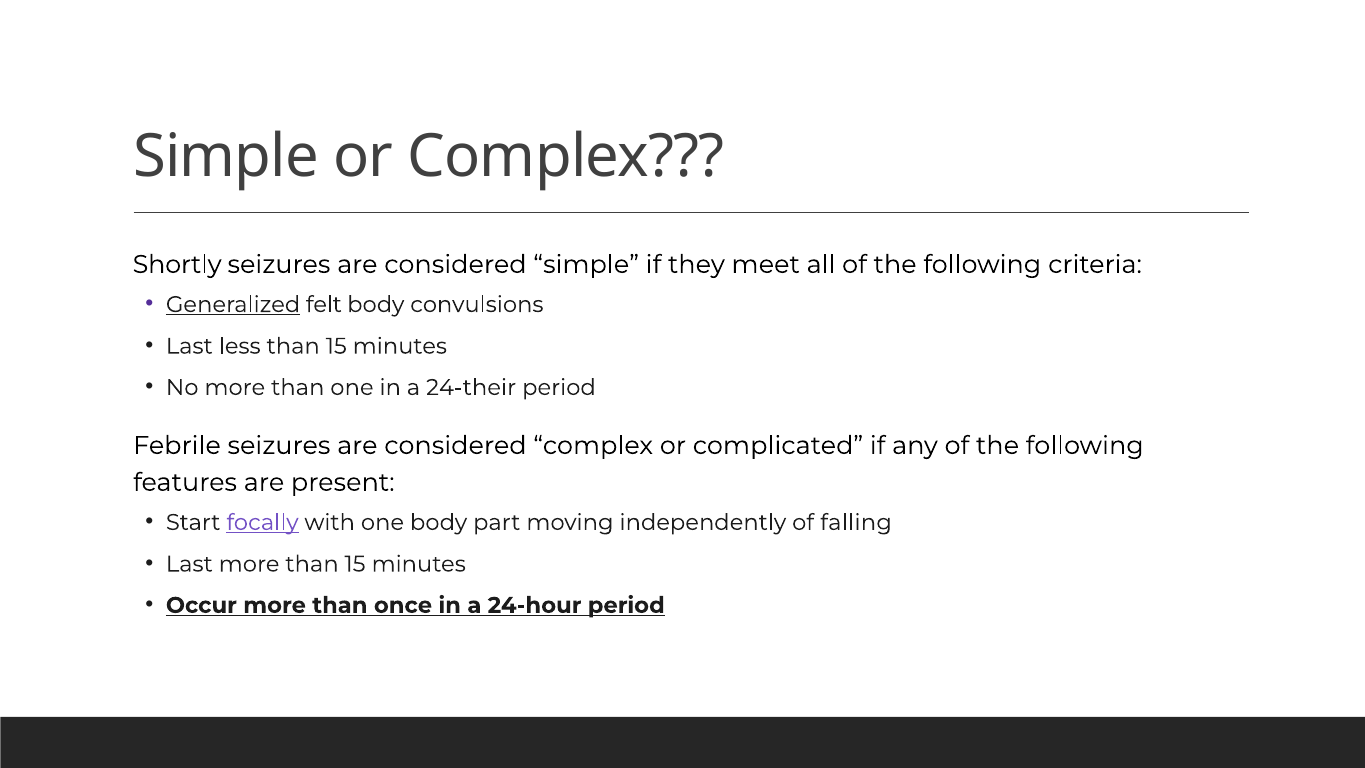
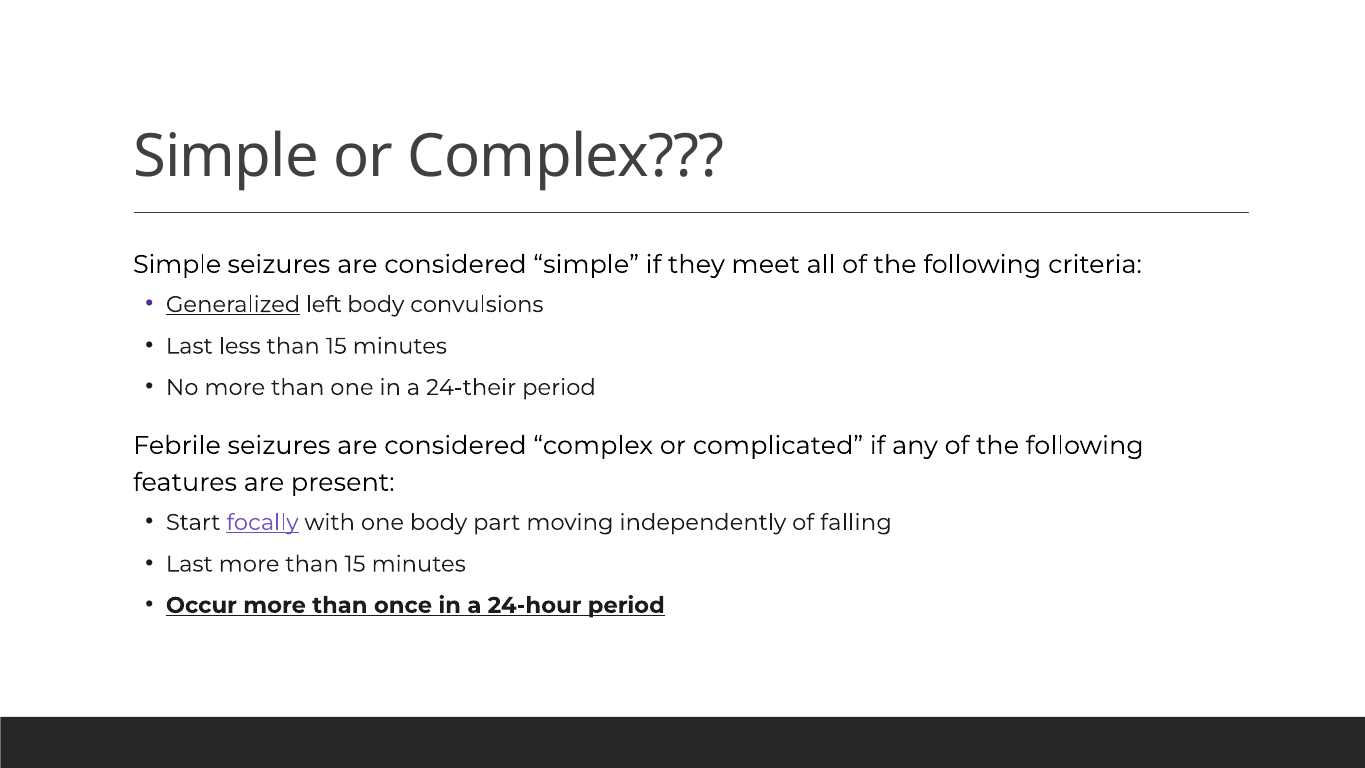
Shortly: Shortly -> Simple (177, 264)
felt: felt -> left (324, 304)
